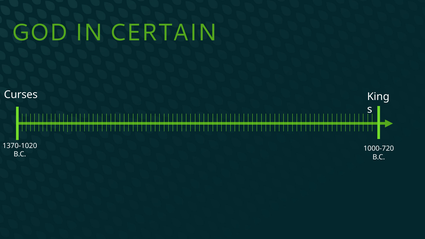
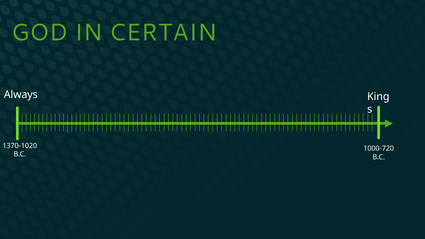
Curses: Curses -> Always (21, 95)
